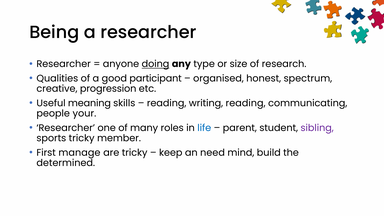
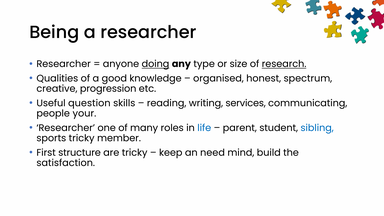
research underline: none -> present (284, 64)
participant: participant -> knowledge (156, 78)
meaning: meaning -> question (89, 103)
writing reading: reading -> services (246, 103)
sibling colour: purple -> blue (317, 128)
manage: manage -> structure (80, 153)
determined: determined -> satisfaction (66, 163)
